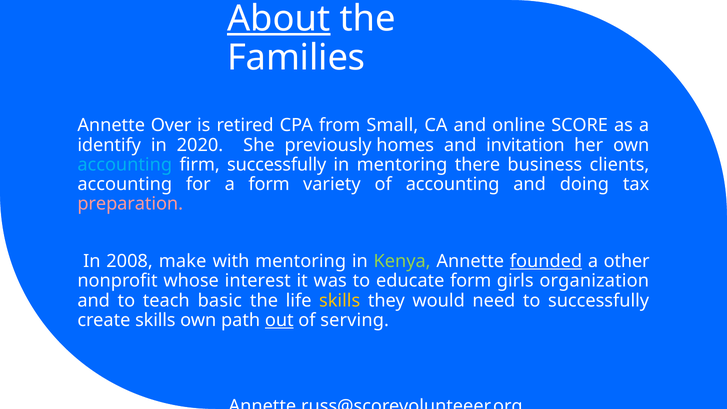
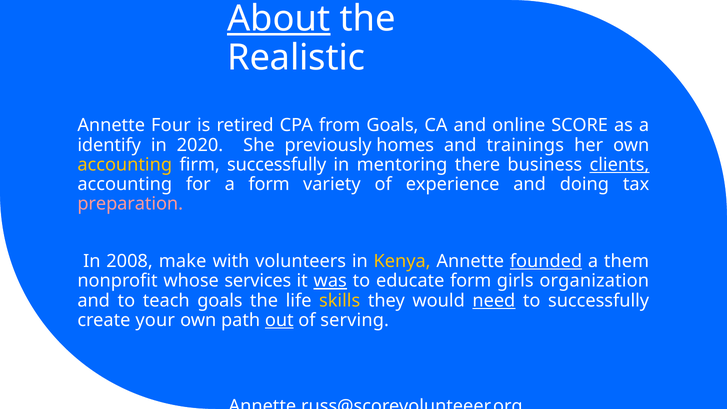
Families: Families -> Realistic (296, 58)
Over: Over -> Four (171, 125)
from Small: Small -> Goals (392, 125)
invitation: invitation -> trainings (525, 145)
accounting colour: light blue -> yellow (125, 165)
clients underline: none -> present (619, 165)
of accounting: accounting -> experience (453, 184)
with mentoring: mentoring -> volunteers (301, 261)
Kenya colour: light green -> yellow (402, 261)
other: other -> them (626, 261)
interest: interest -> services (258, 281)
was underline: none -> present (330, 281)
teach basic: basic -> goals (220, 301)
need underline: none -> present (494, 301)
create skills: skills -> your (155, 320)
